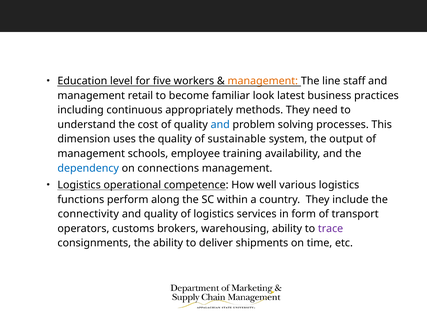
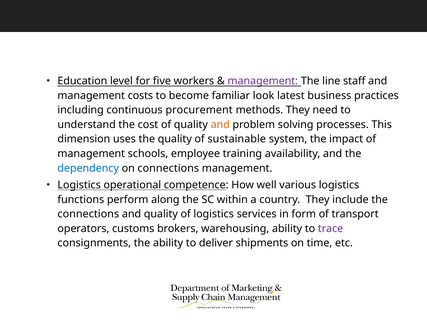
management colour: orange -> purple (263, 81)
retail: retail -> costs (140, 96)
appropriately: appropriately -> procurement (199, 110)
and colour: blue -> orange (220, 125)
output: output -> impact (346, 139)
connectivity: connectivity -> connections (88, 214)
